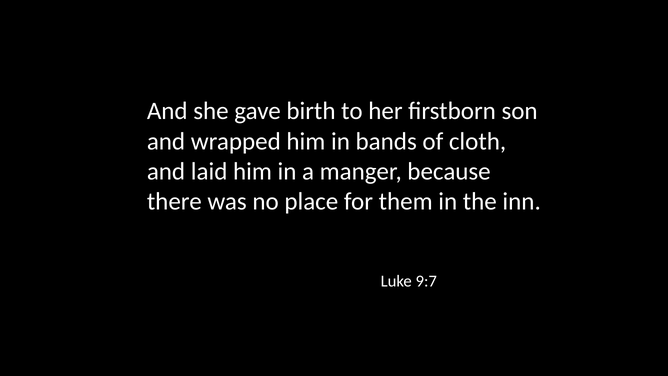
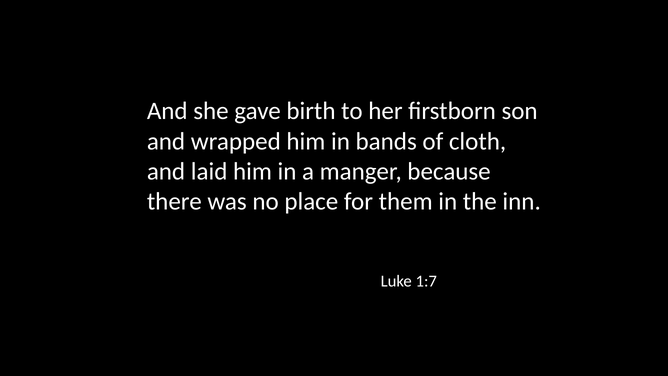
9:7: 9:7 -> 1:7 (426, 281)
